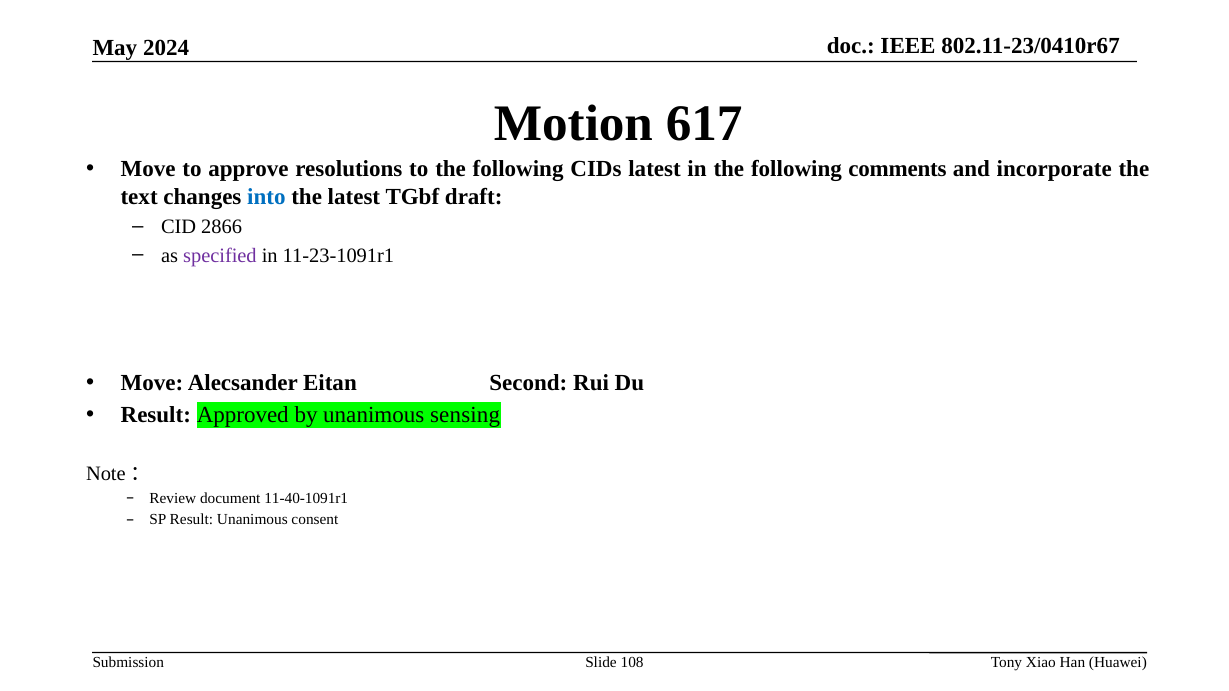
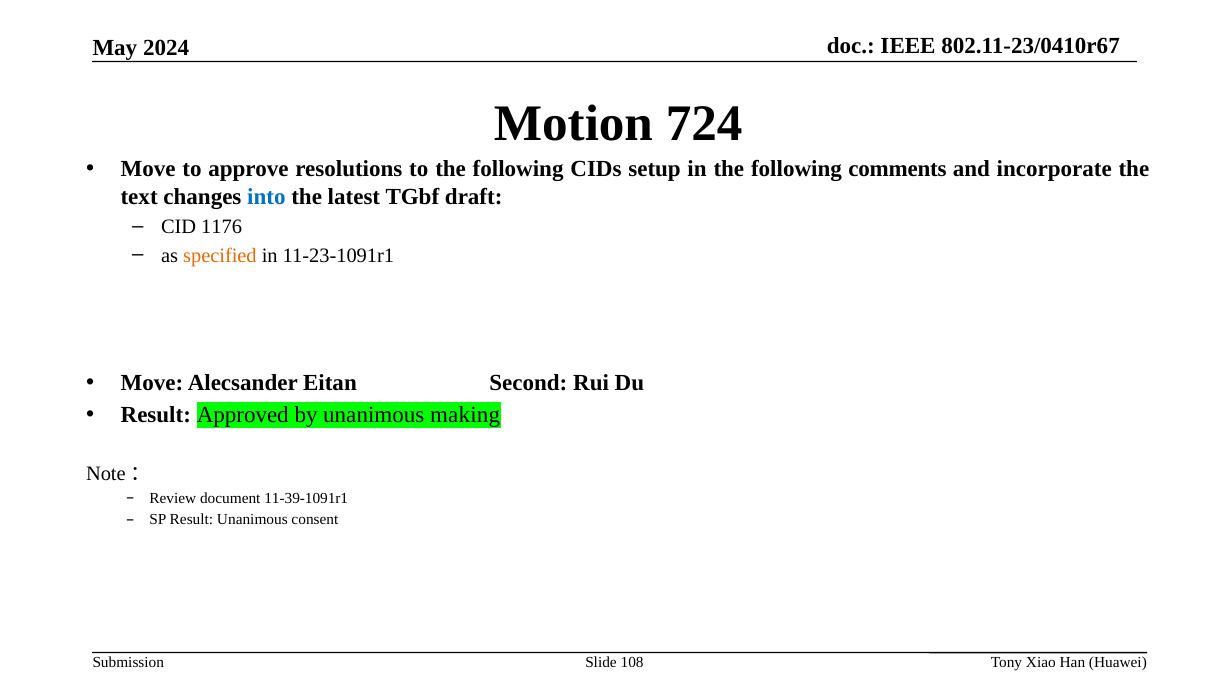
617: 617 -> 724 (704, 123)
CIDs latest: latest -> setup (655, 169)
2866: 2866 -> 1176 (222, 227)
specified colour: purple -> orange (220, 255)
sensing: sensing -> making (465, 415)
11-40-1091r1: 11-40-1091r1 -> 11-39-1091r1 (306, 498)
